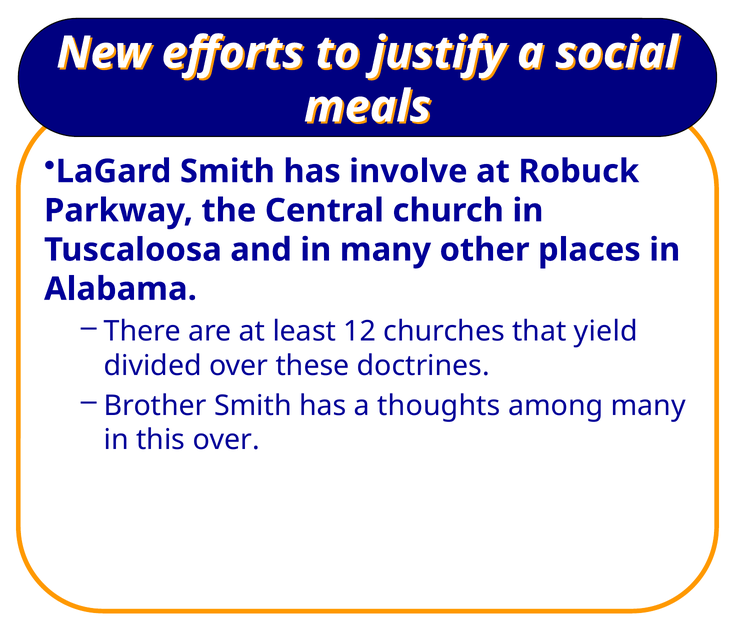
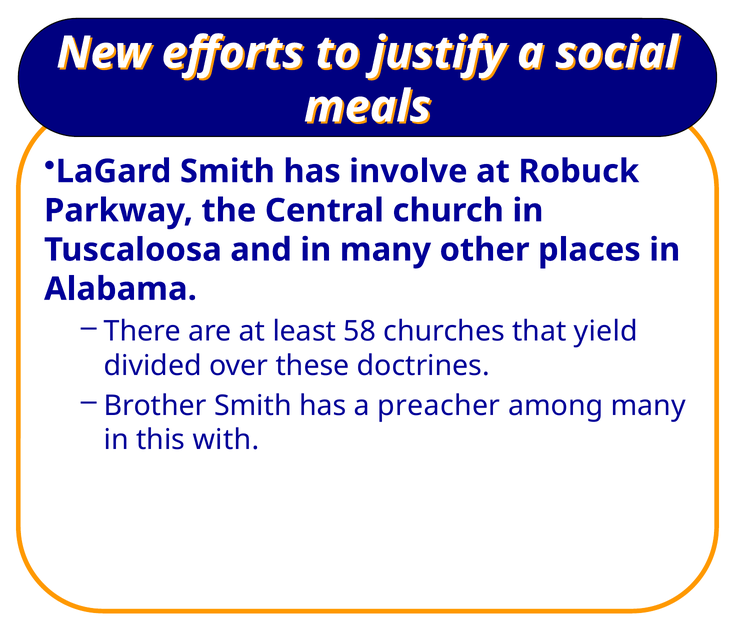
12: 12 -> 58 (360, 331)
thoughts: thoughts -> preacher (439, 405)
this over: over -> with (226, 440)
